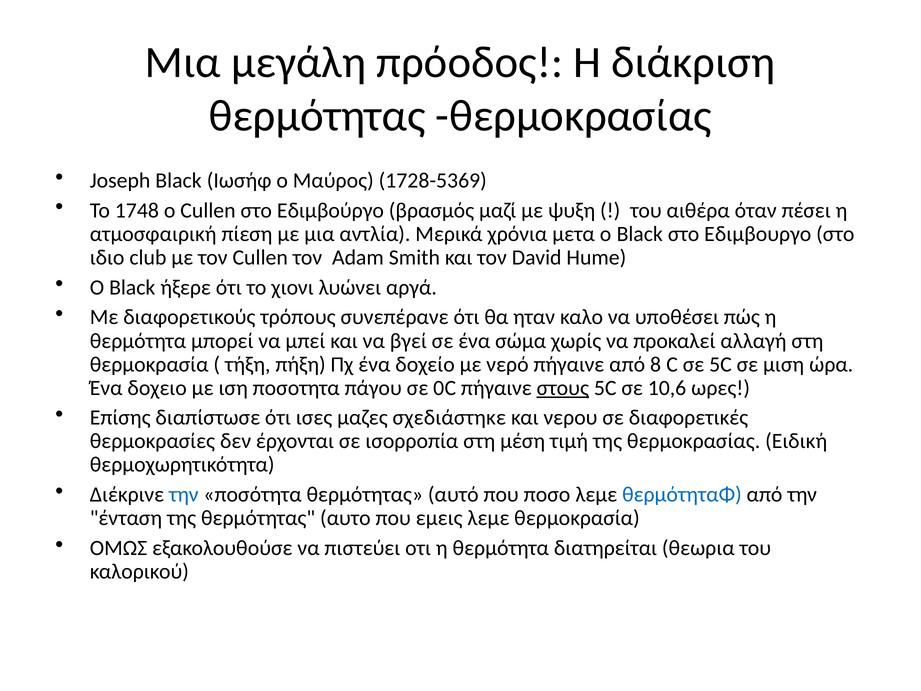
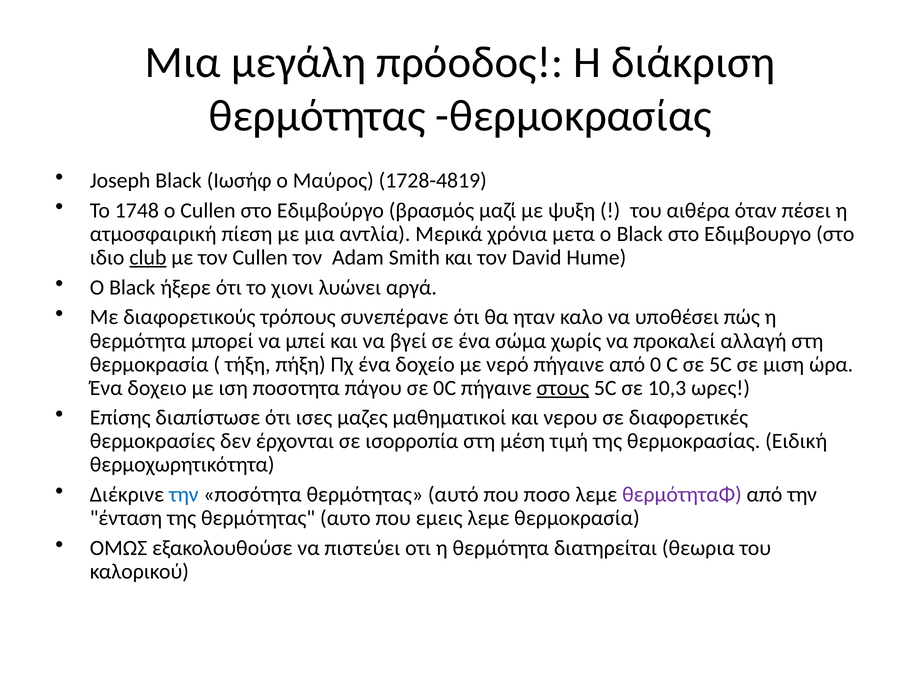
1728-5369: 1728-5369 -> 1728-4819 (433, 180)
club underline: none -> present (148, 257)
8: 8 -> 0 (656, 364)
10,6: 10,6 -> 10,3 (667, 388)
σχεδιάστηκε: σχεδιάστηκε -> μαθηματικοί (449, 418)
θερμότηταΦ colour: blue -> purple (682, 495)
